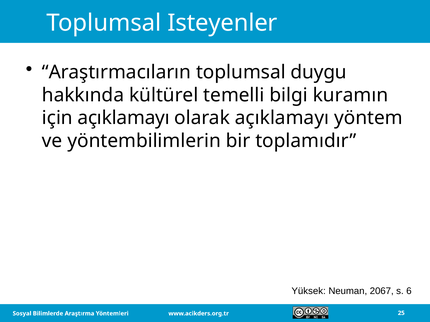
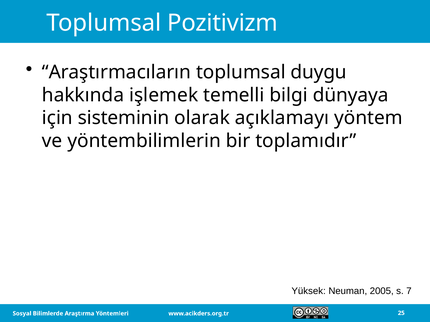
Isteyenler: Isteyenler -> Pozitivizm (223, 23)
kültürel: kültürel -> işlemek (164, 95)
kuramın: kuramın -> dünyaya (351, 95)
için açıklamayı: açıklamayı -> sisteminin (124, 118)
2067: 2067 -> 2005 (382, 291)
6: 6 -> 7 (409, 291)
